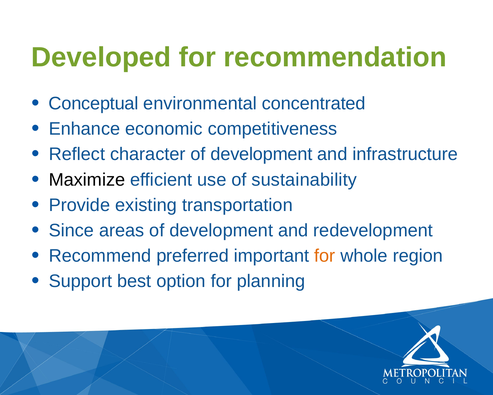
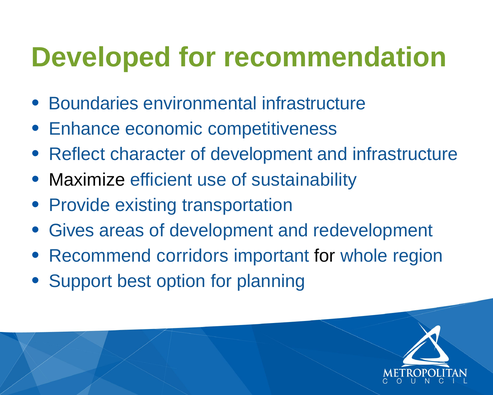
Conceptual: Conceptual -> Boundaries (94, 103)
environmental concentrated: concentrated -> infrastructure (314, 103)
Since: Since -> Gives (71, 230)
preferred: preferred -> corridors (192, 255)
for colour: orange -> black (325, 255)
